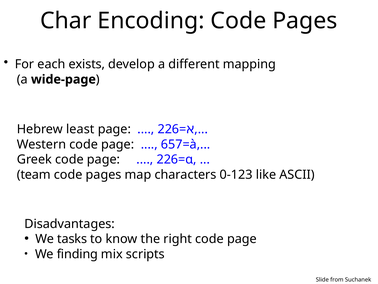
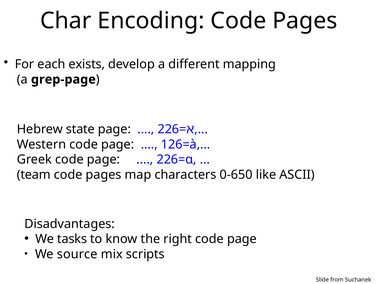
wide-page: wide-page -> grep-page (63, 79)
least: least -> state (80, 129)
657=à: 657=à -> 126=à (186, 144)
0-123: 0-123 -> 0-650 (236, 174)
finding: finding -> source (77, 254)
